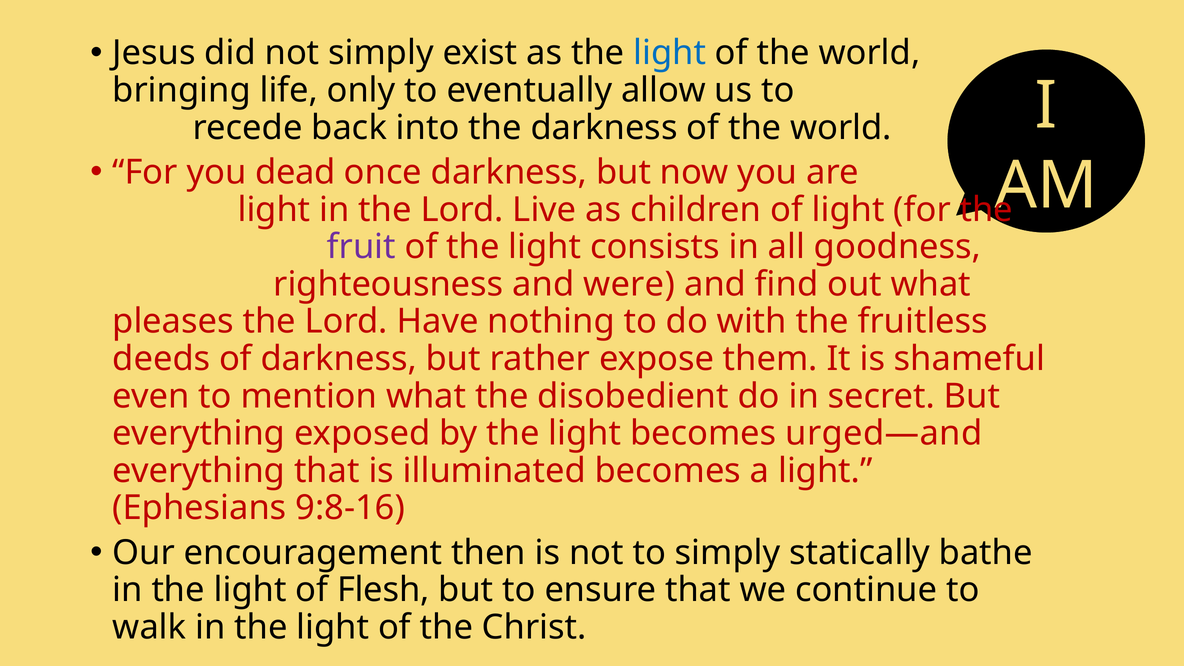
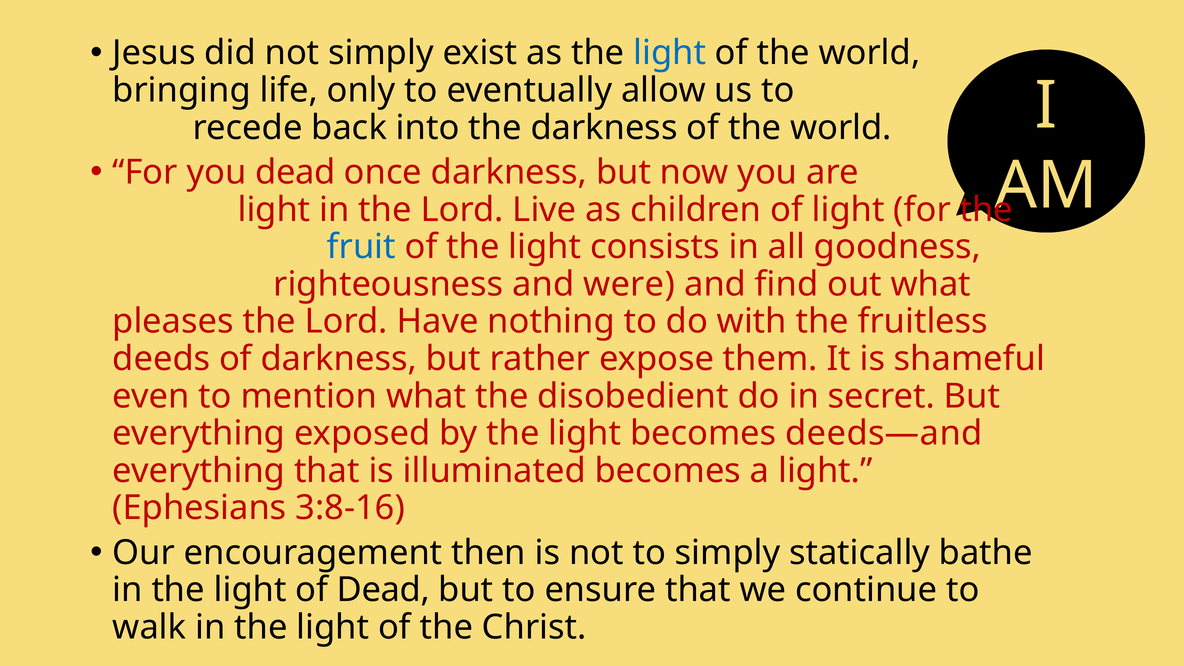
fruit colour: purple -> blue (361, 247)
urged—and: urged—and -> deeds—and (884, 433)
9:8-16: 9:8-16 -> 3:8-16 (350, 508)
of Flesh: Flesh -> Dead (383, 590)
